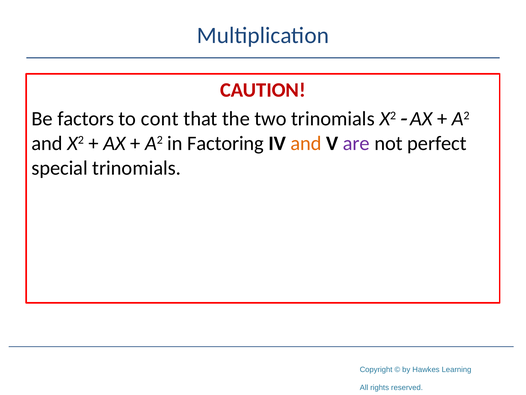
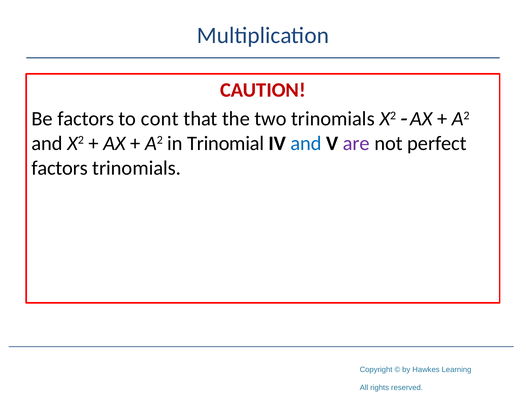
Factoring: Factoring -> Trinomial (226, 143)
and colour: orange -> blue (306, 143)
special: special -> factors (60, 168)
